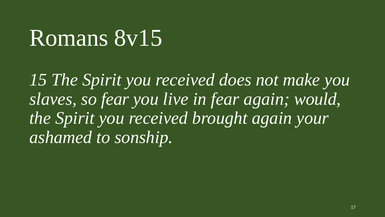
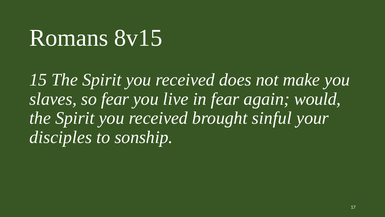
brought again: again -> sinful (272, 118)
ashamed: ashamed -> disciples (61, 137)
